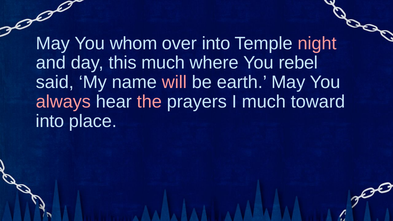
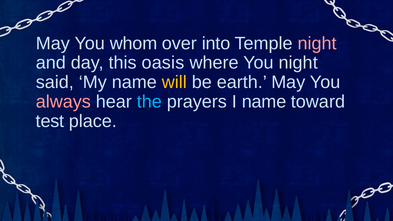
this much: much -> oasis (163, 63)
You rebel: rebel -> night (298, 63)
will colour: pink -> yellow (174, 82)
the colour: pink -> light blue (149, 102)
I much: much -> name (264, 102)
into: into -> test (50, 121)
